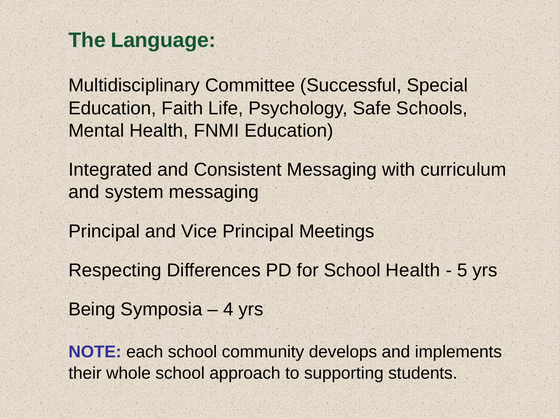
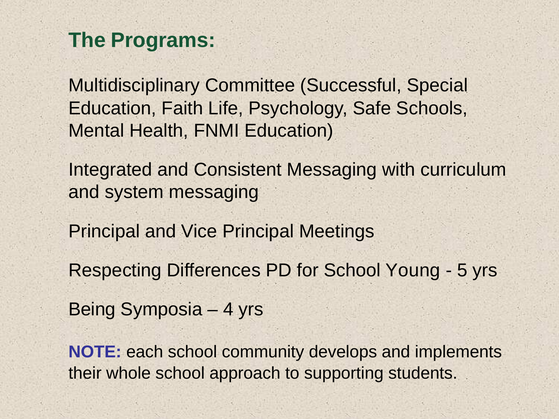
Language: Language -> Programs (163, 40)
School Health: Health -> Young (413, 270)
